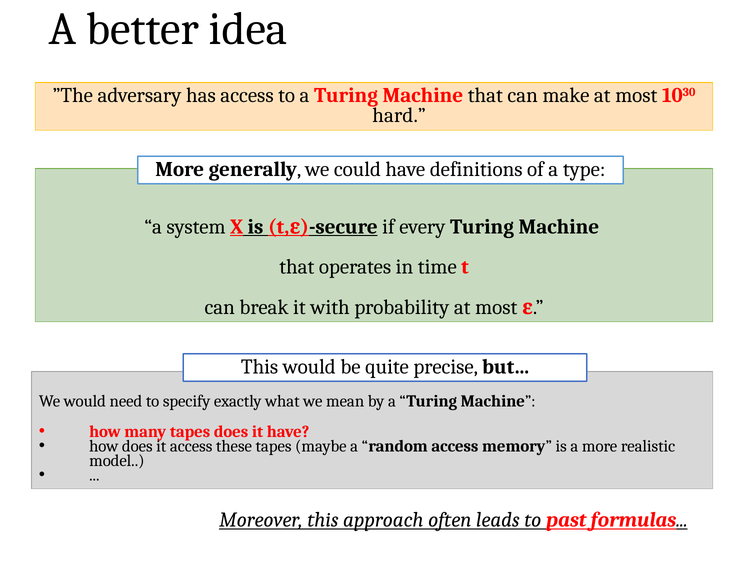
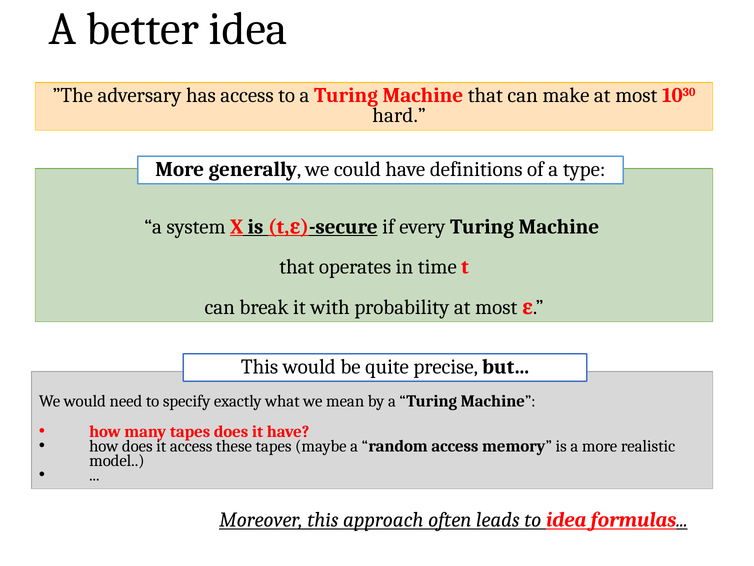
to past: past -> idea (566, 519)
